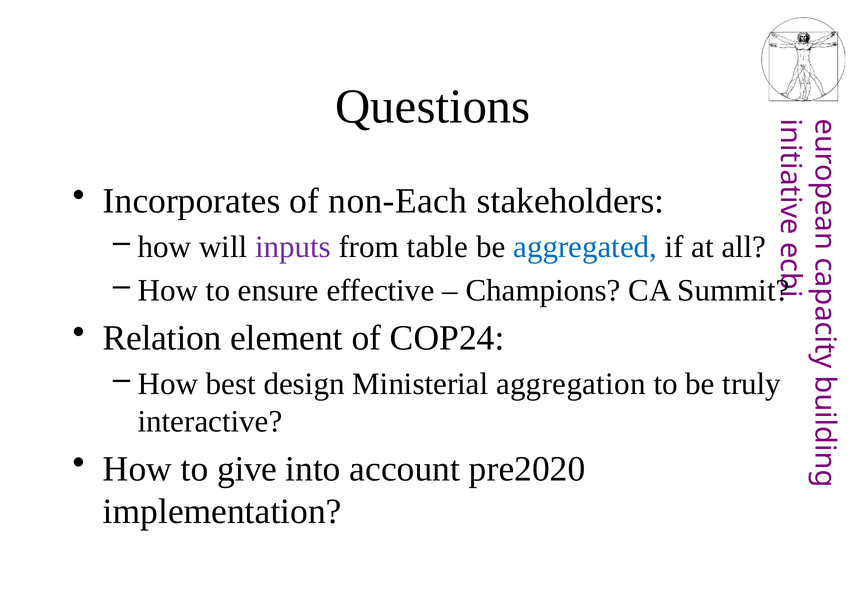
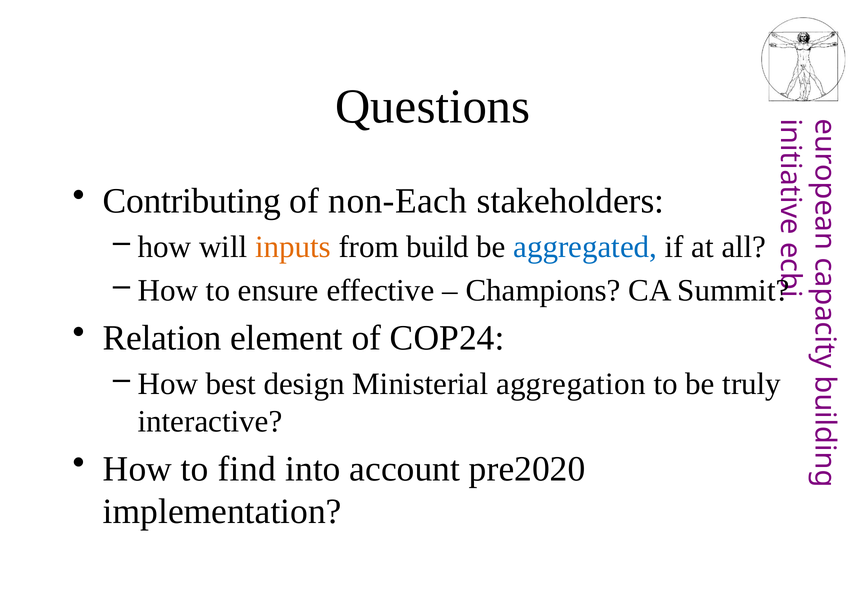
Incorporates: Incorporates -> Contributing (192, 201)
inputs colour: purple -> orange (293, 247)
table: table -> build (438, 247)
give: give -> find (247, 468)
